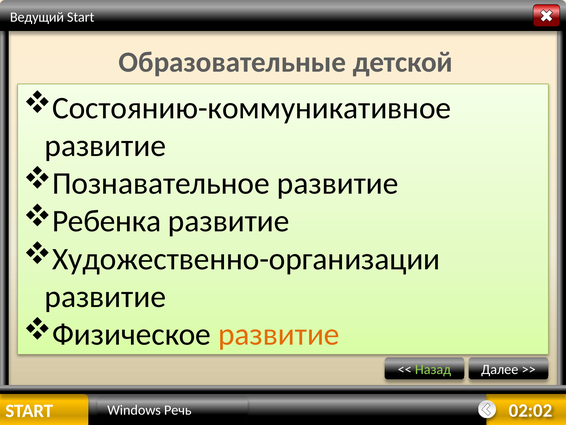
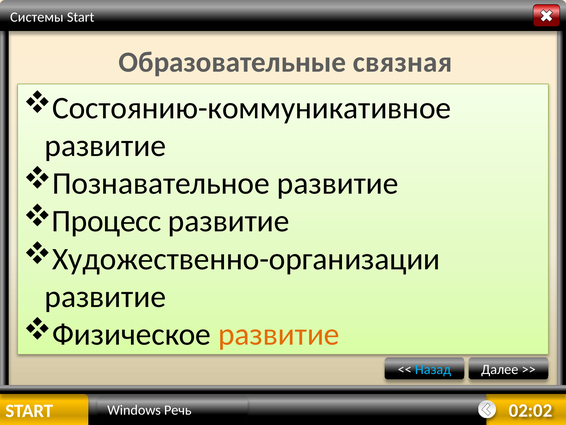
Ведущий: Ведущий -> Системы (37, 17)
детской: детской -> связная (403, 62)
Ребенка: Ребенка -> Процесс (107, 221)
Назад colour: light green -> light blue (433, 369)
